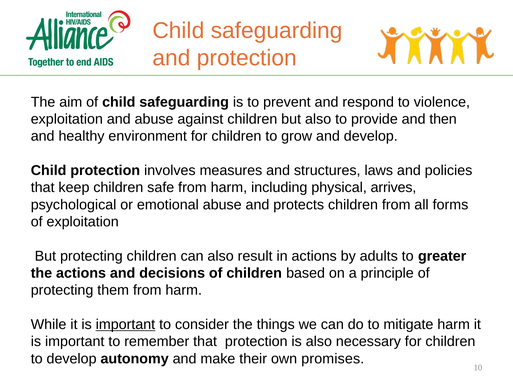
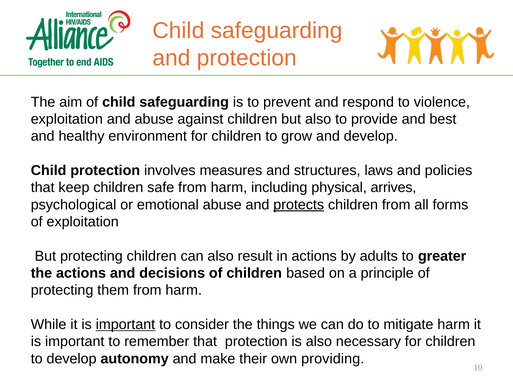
then: then -> best (443, 119)
protects underline: none -> present (299, 205)
promises: promises -> providing (333, 358)
